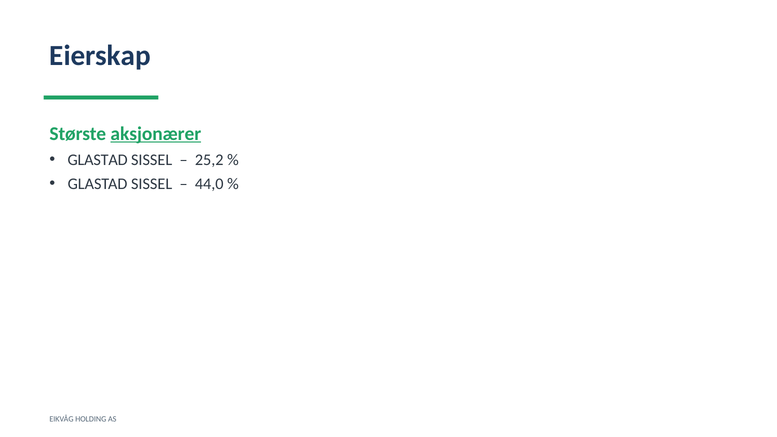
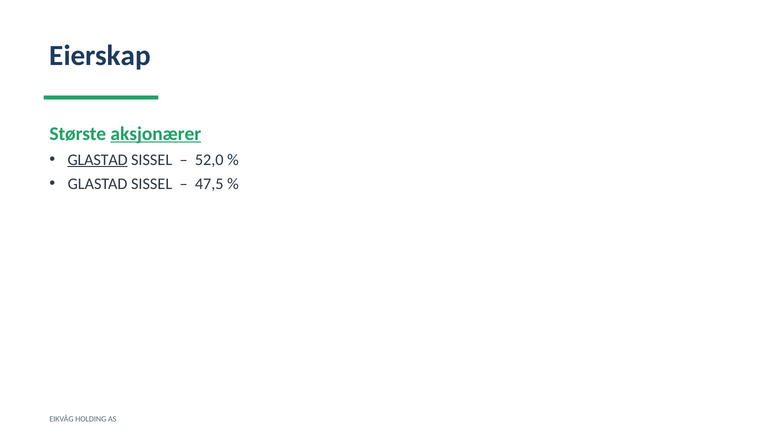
GLASTAD underline: none -> present (98, 160)
25,2: 25,2 -> 52,0 (209, 160)
44,0: 44,0 -> 47,5 (209, 184)
